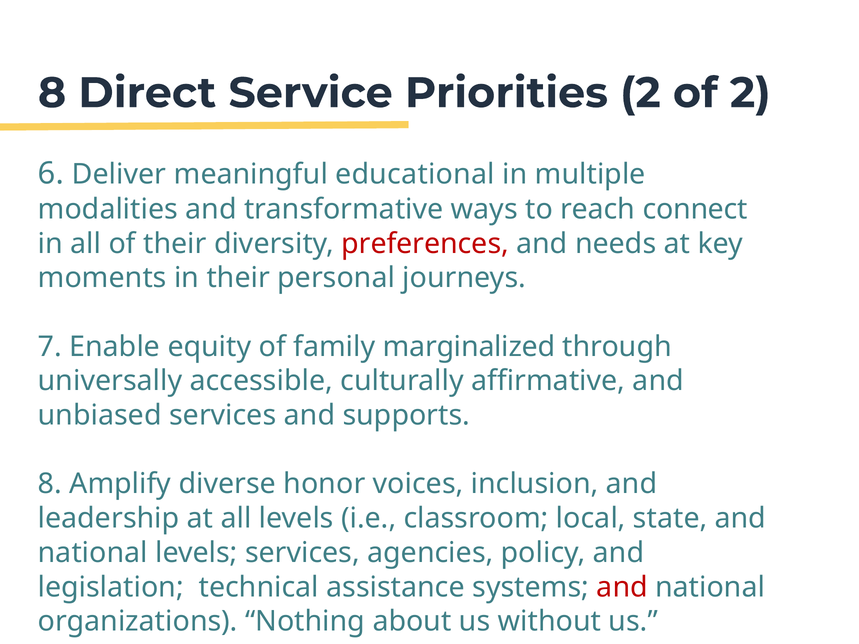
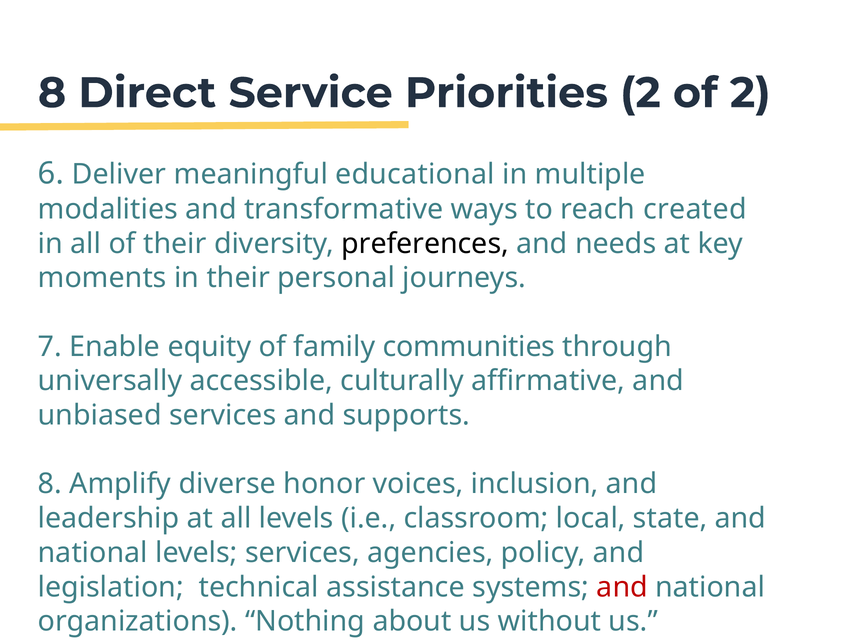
connect: connect -> created (695, 209)
preferences colour: red -> black (425, 244)
marginalized: marginalized -> communities (469, 347)
